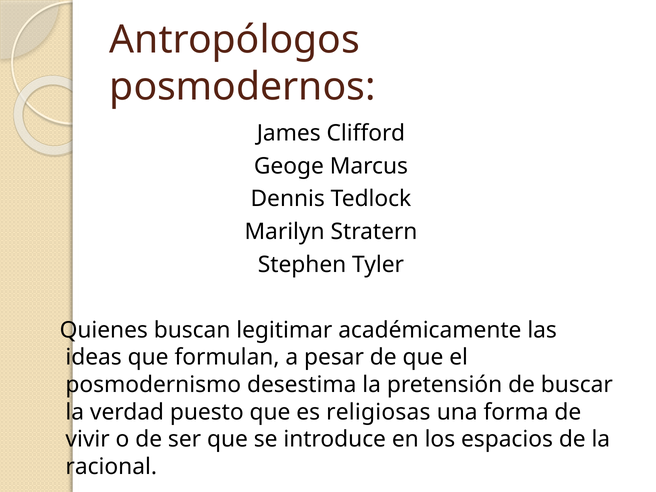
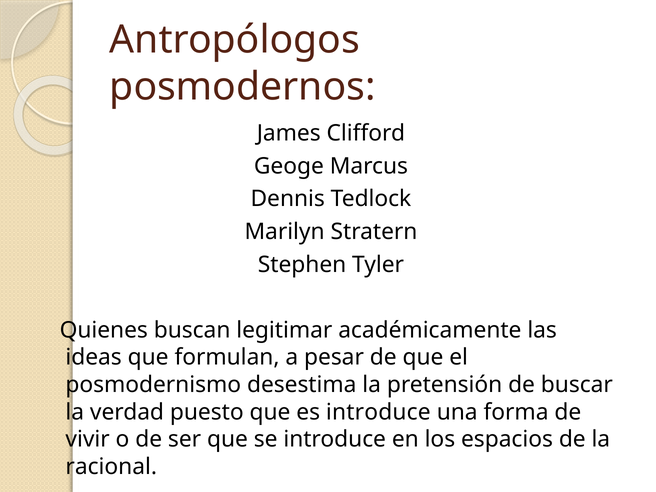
es religiosas: religiosas -> introduce (378, 412)
